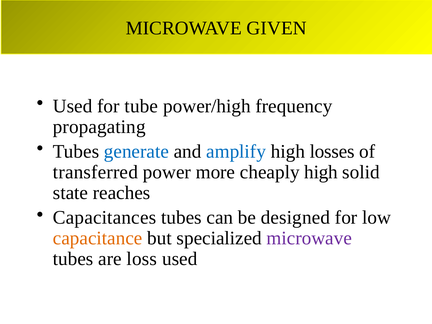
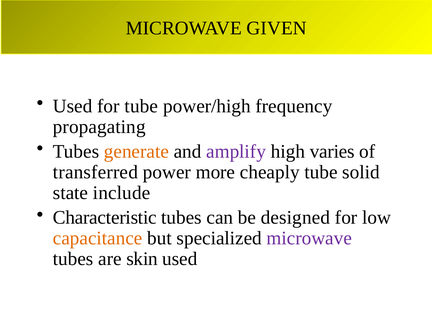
generate colour: blue -> orange (136, 151)
amplify colour: blue -> purple (236, 151)
losses: losses -> varies (332, 151)
cheaply high: high -> tube (321, 172)
reaches: reaches -> include (122, 193)
Capacitances: Capacitances -> Characteristic (105, 217)
loss: loss -> skin (142, 259)
